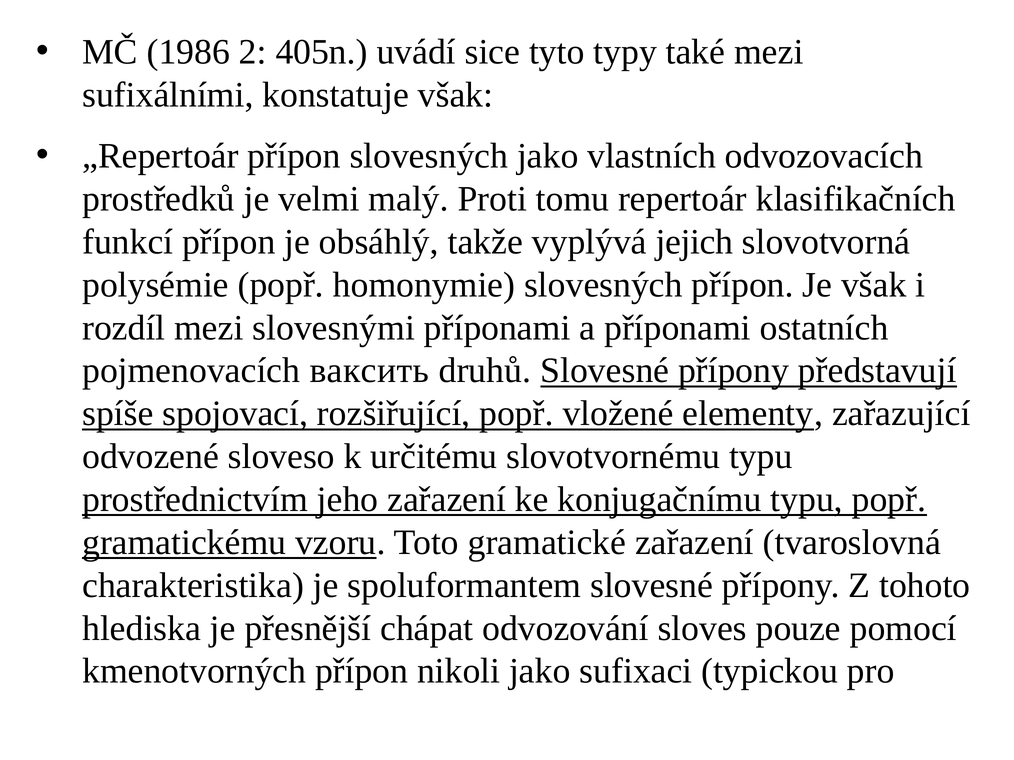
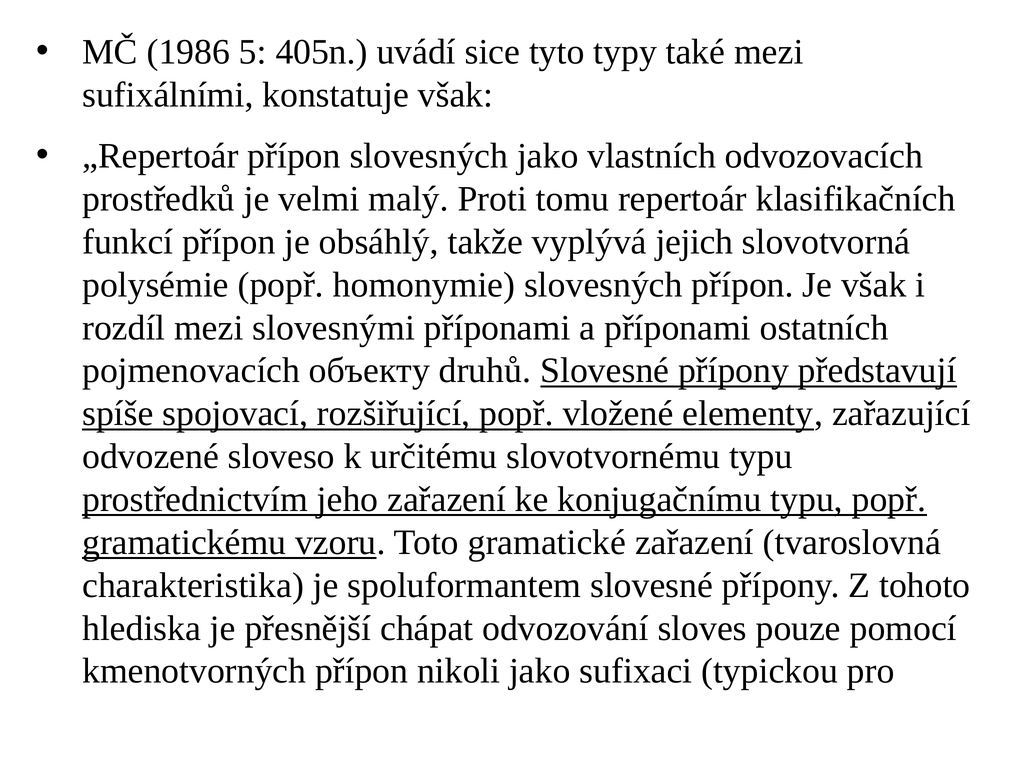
2: 2 -> 5 (253, 52)
ваксить: ваксить -> объекту (369, 371)
